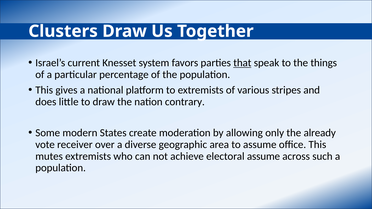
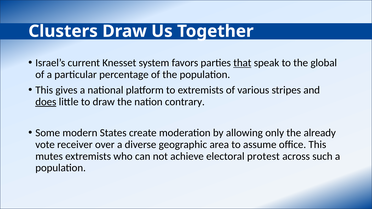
things: things -> global (324, 63)
does underline: none -> present (46, 102)
electoral assume: assume -> protest (263, 156)
